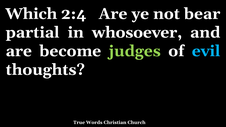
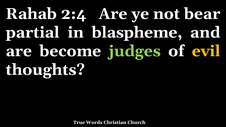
Which: Which -> Rahab (31, 14)
whosoever: whosoever -> blaspheme (137, 32)
evil colour: light blue -> yellow (206, 51)
